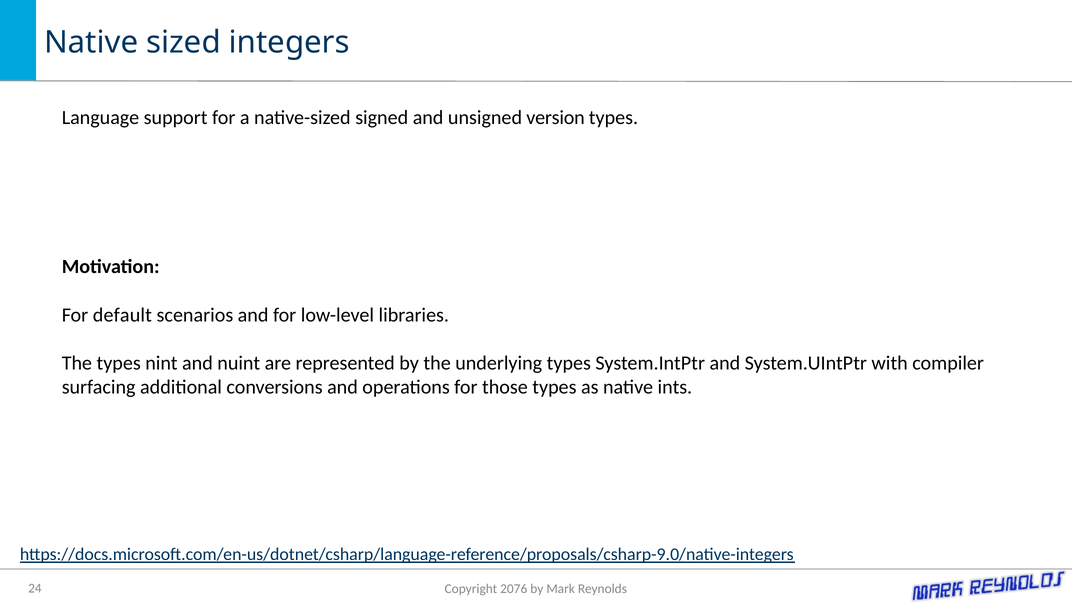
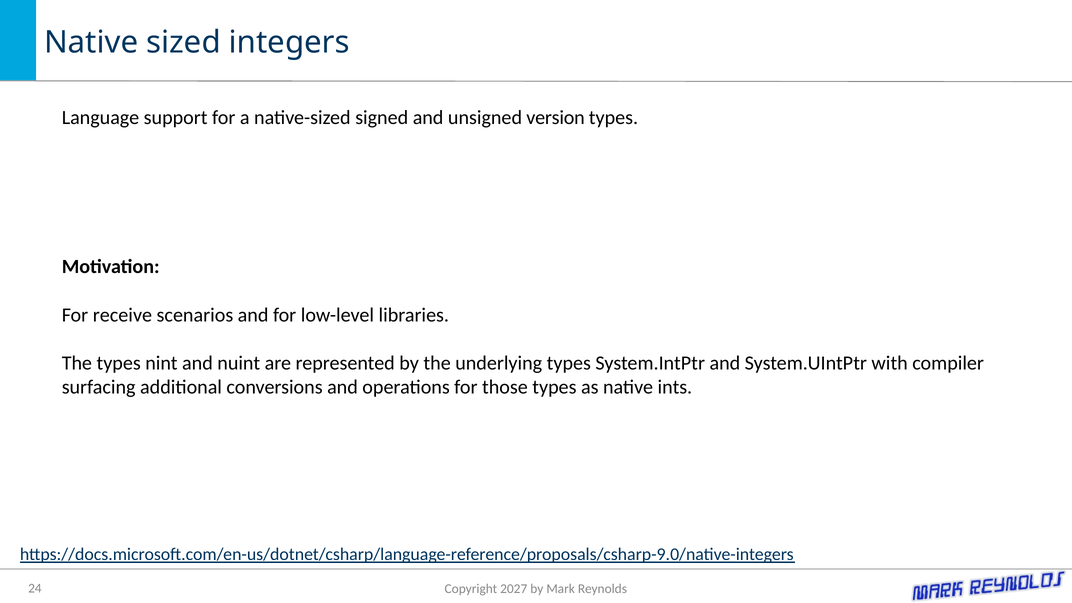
default: default -> receive (122, 315)
2076: 2076 -> 2027 (514, 589)
